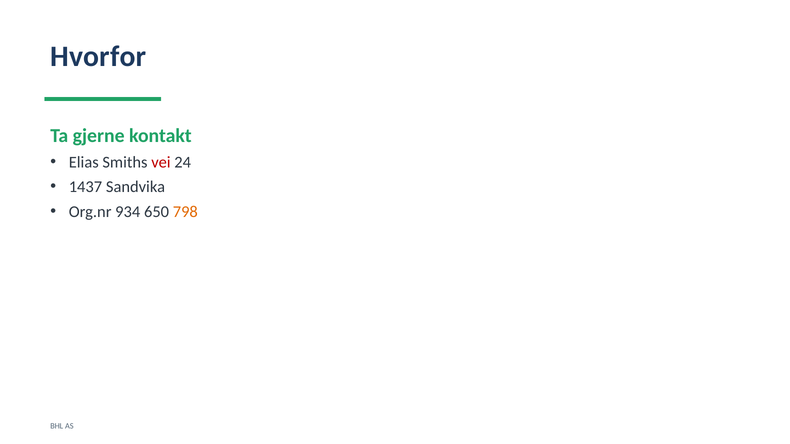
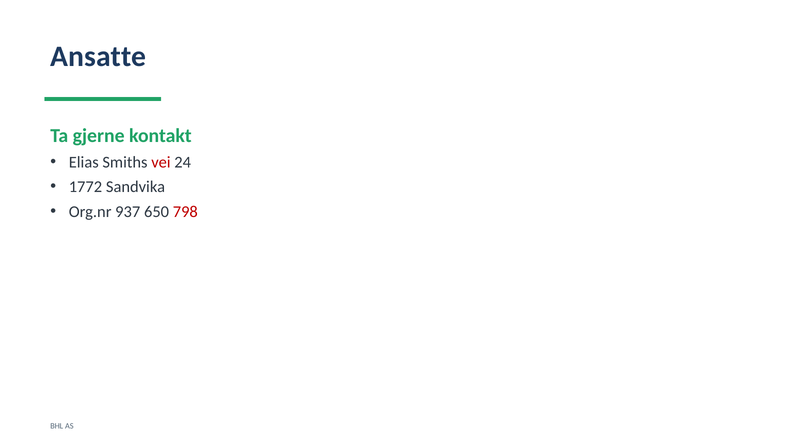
Hvorfor: Hvorfor -> Ansatte (98, 56)
1437: 1437 -> 1772 (85, 187)
934: 934 -> 937 (128, 212)
798 colour: orange -> red (185, 212)
